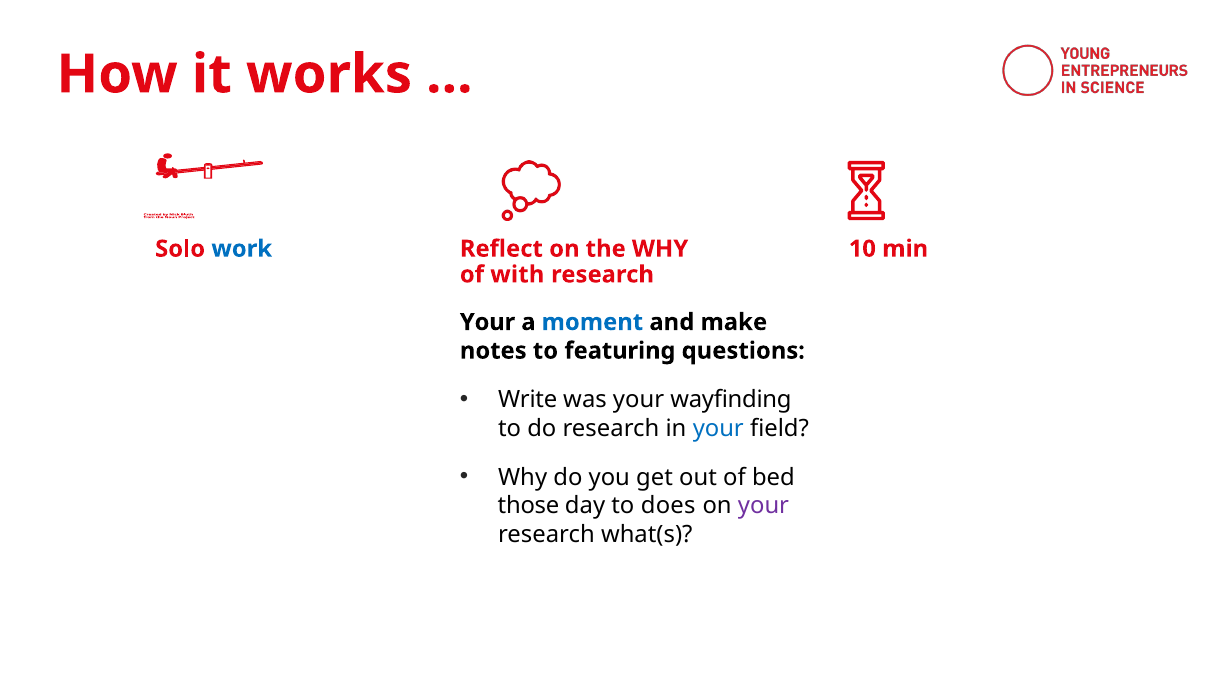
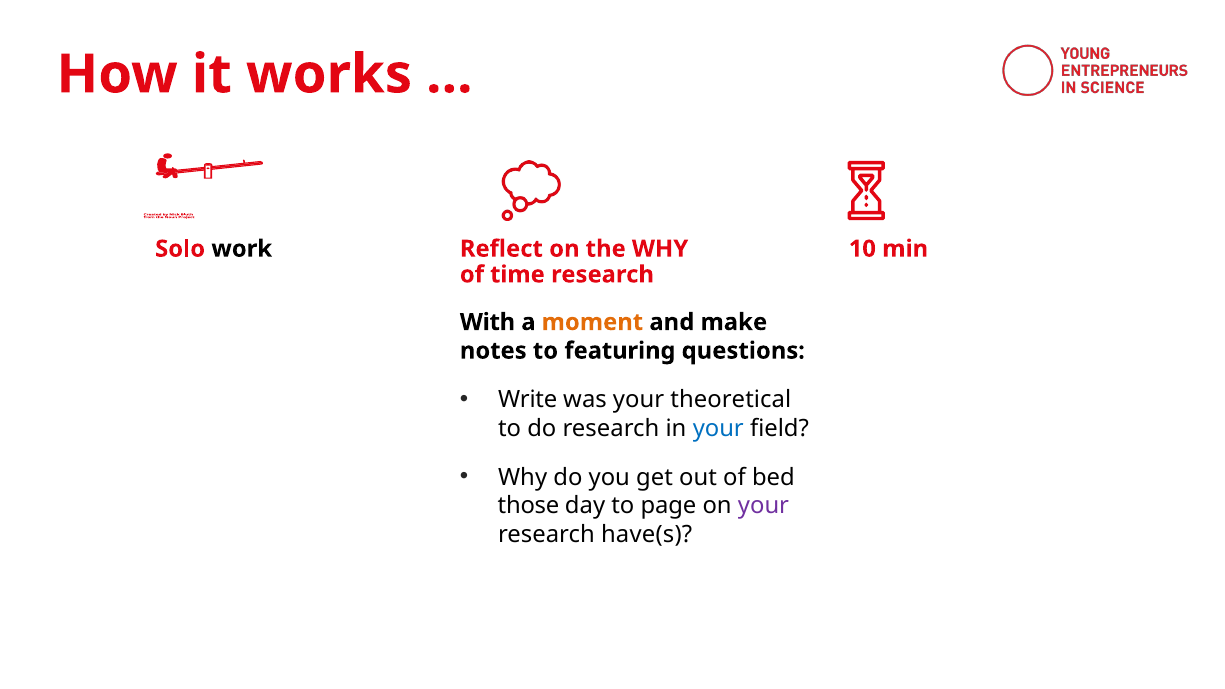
work colour: blue -> black (242, 249)
with: with -> time (517, 275)
Your: Your -> With (488, 322)
moment colour: blue -> orange (592, 322)
wayfinding: wayfinding -> theoretical (731, 400)
does: does -> page (668, 506)
what(s: what(s -> have(s (647, 535)
